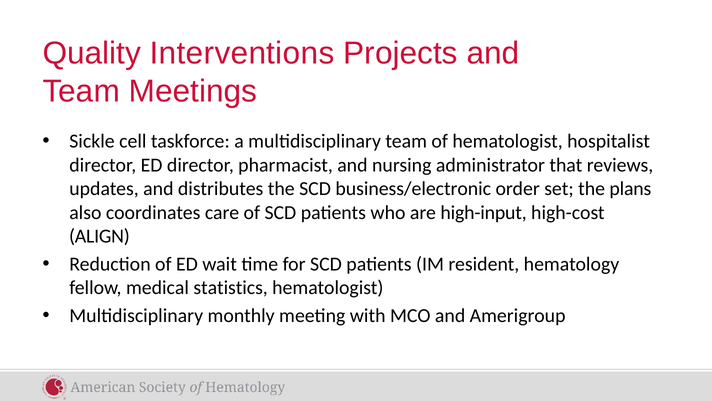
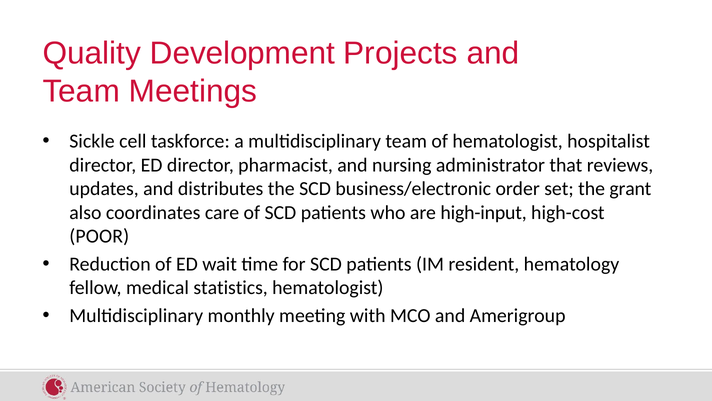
Interventions: Interventions -> Development (242, 53)
plans: plans -> grant (630, 189)
ALIGN: ALIGN -> POOR (99, 236)
